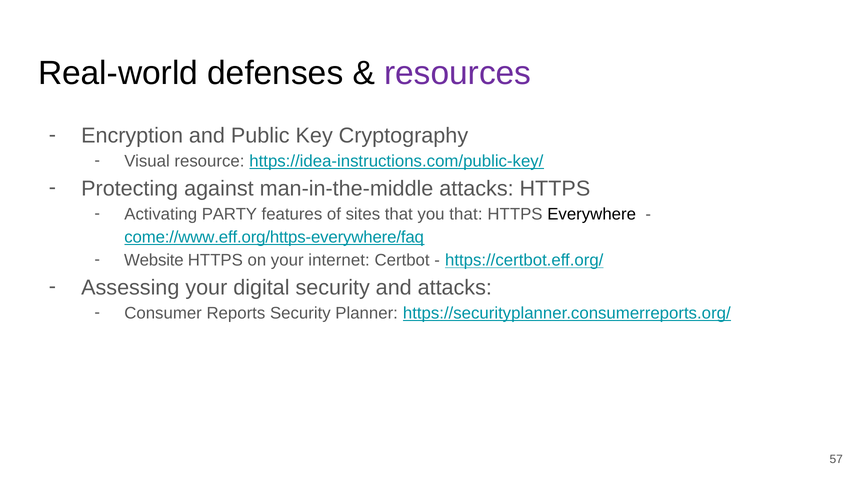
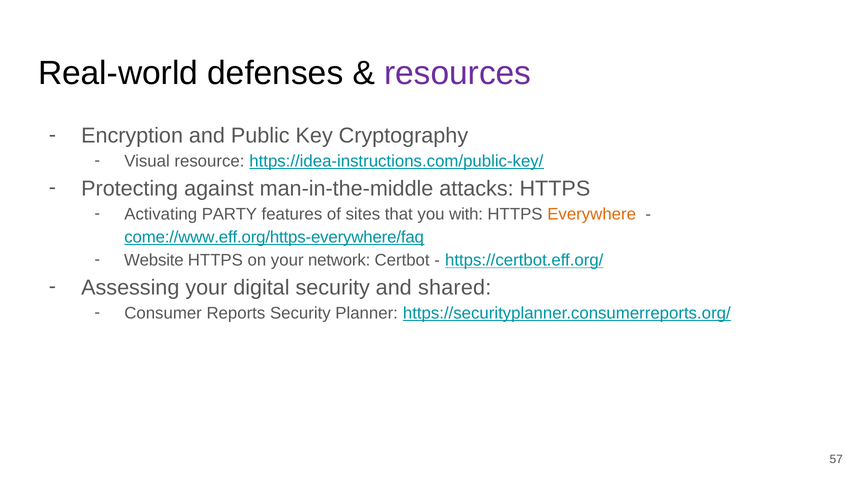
you that: that -> with (466, 214)
Everywhere colour: black -> orange (592, 214)
internet: internet -> network (339, 261)
and attacks: attacks -> shared (455, 288)
